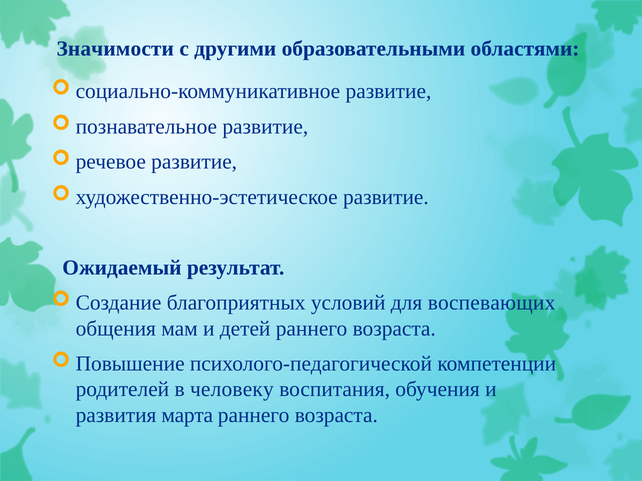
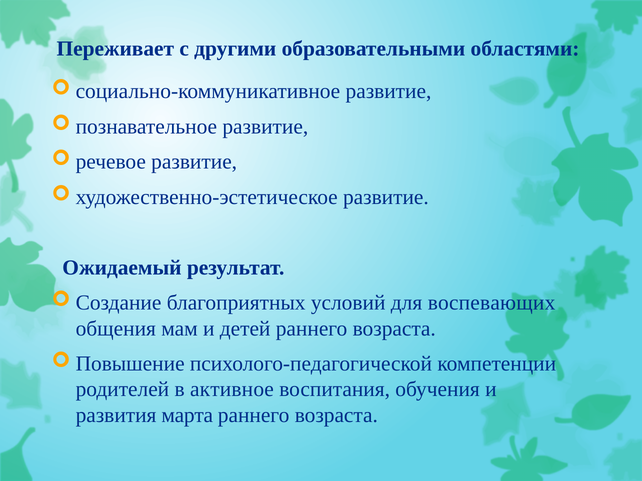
Значимости: Значимости -> Переживает (115, 49)
человеку: человеку -> активное (232, 390)
